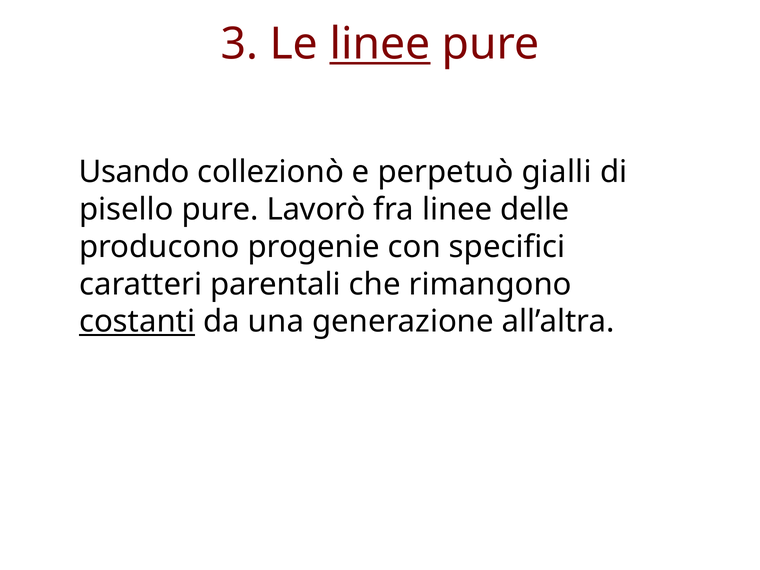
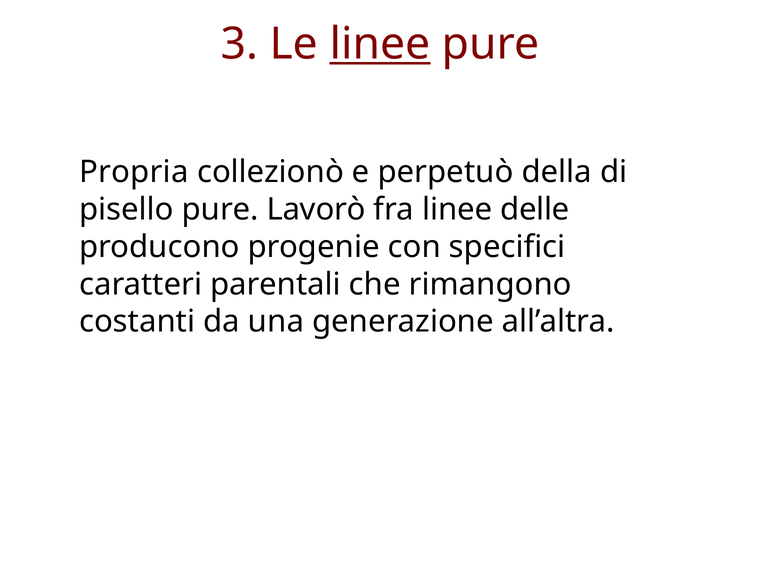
Usando: Usando -> Propria (134, 172)
gialli: gialli -> della (557, 172)
costanti underline: present -> none (137, 322)
